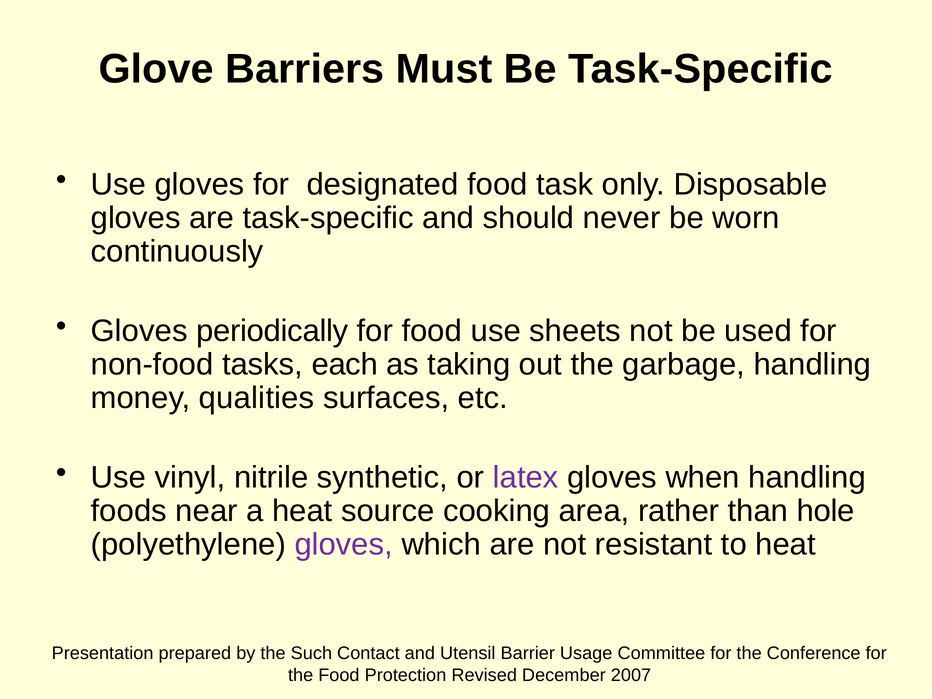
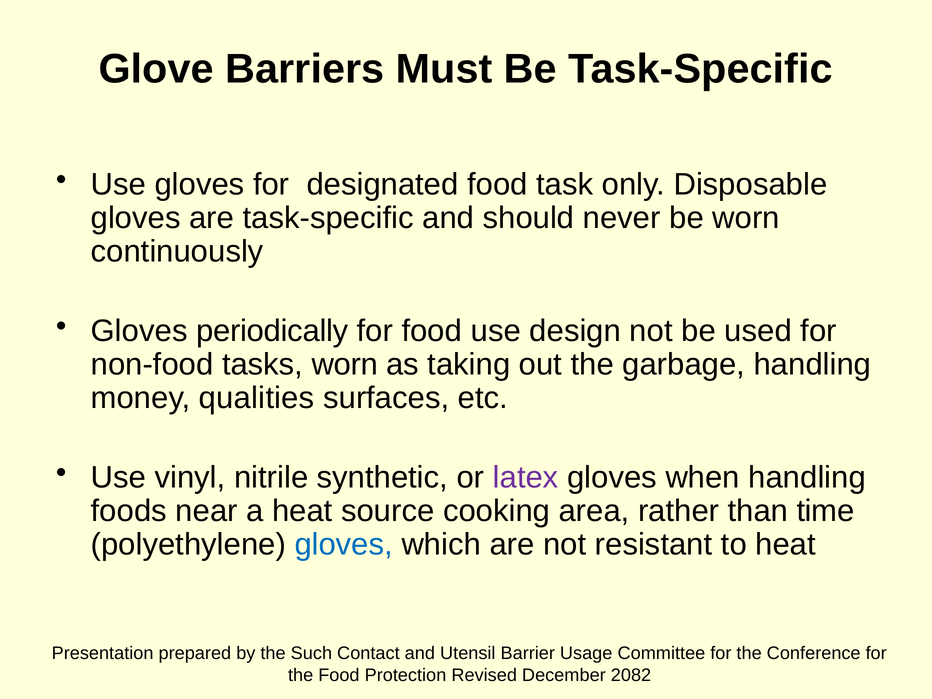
sheets: sheets -> design (575, 331)
tasks each: each -> worn (345, 364)
hole: hole -> time (825, 511)
gloves colour: purple -> blue (344, 545)
2007: 2007 -> 2082 (631, 675)
